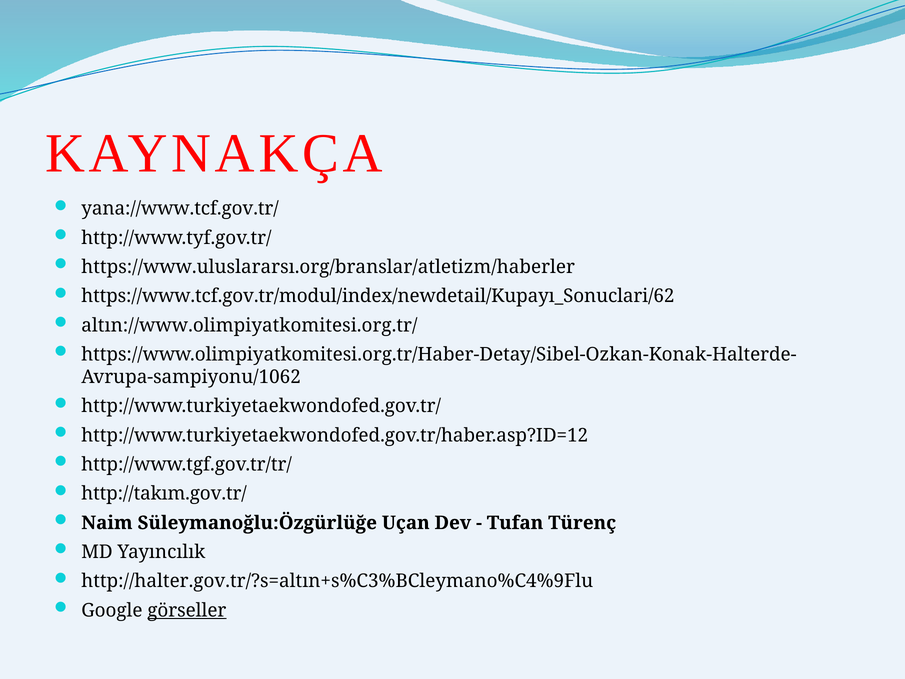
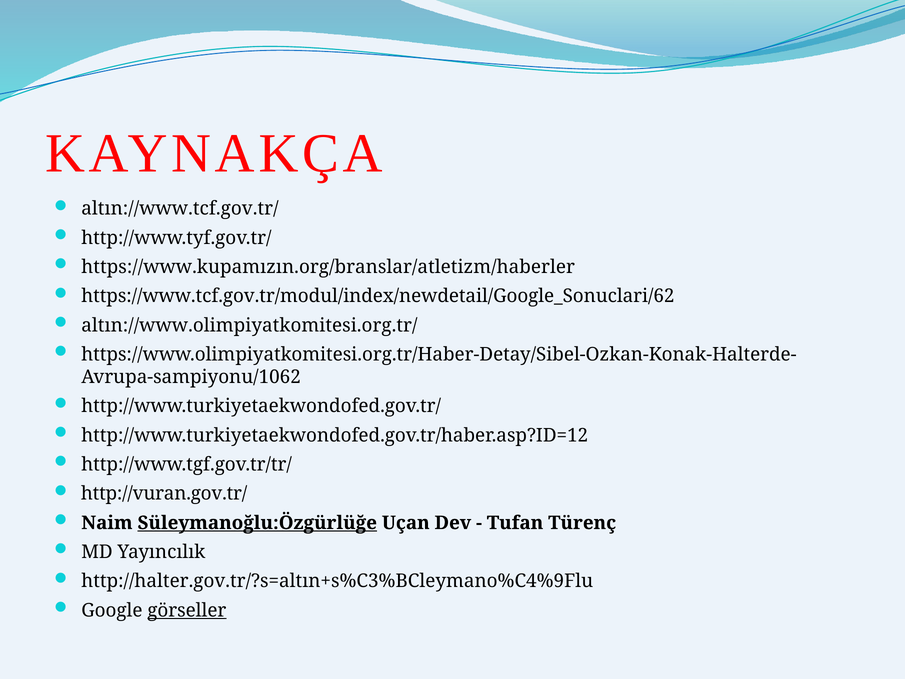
yana://www.tcf.gov.tr/: yana://www.tcf.gov.tr/ -> altın://www.tcf.gov.tr/ (180, 209)
https://www.uluslararsı.org/branslar/atletizm/haberler: https://www.uluslararsı.org/branslar/atletizm/haberler -> https://www.kupamızın.org/branslar/atletizm/haberler (328, 267)
https://www.tcf.gov.tr/modul/index/newdetail/Kupayı_Sonuclari/62: https://www.tcf.gov.tr/modul/index/newdetail/Kupayı_Sonuclari/62 -> https://www.tcf.gov.tr/modul/index/newdetail/Google_Sonuclari/62 (378, 296)
http://takım.gov.tr/: http://takım.gov.tr/ -> http://vuran.gov.tr/ (164, 494)
Süleymanoğlu:Özgürlüğe underline: none -> present (257, 523)
